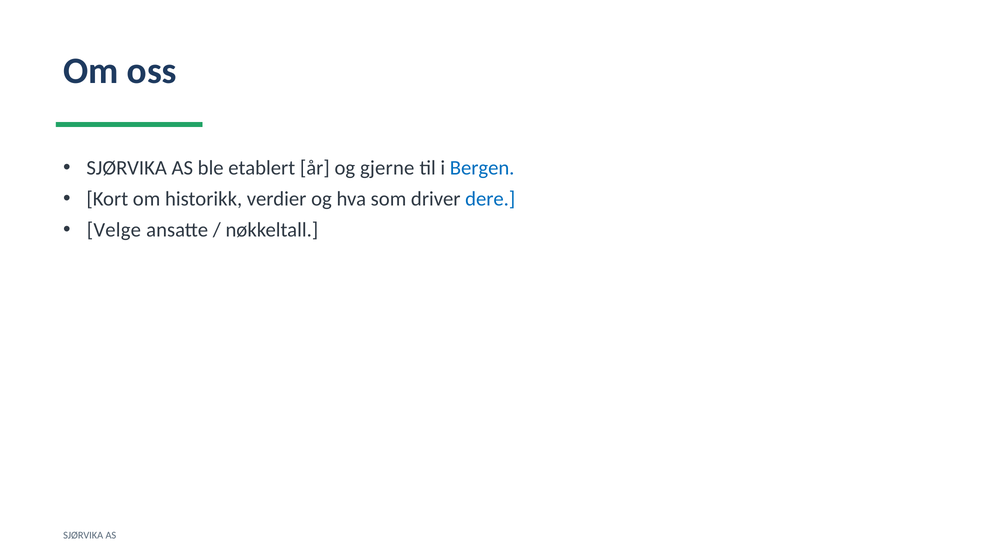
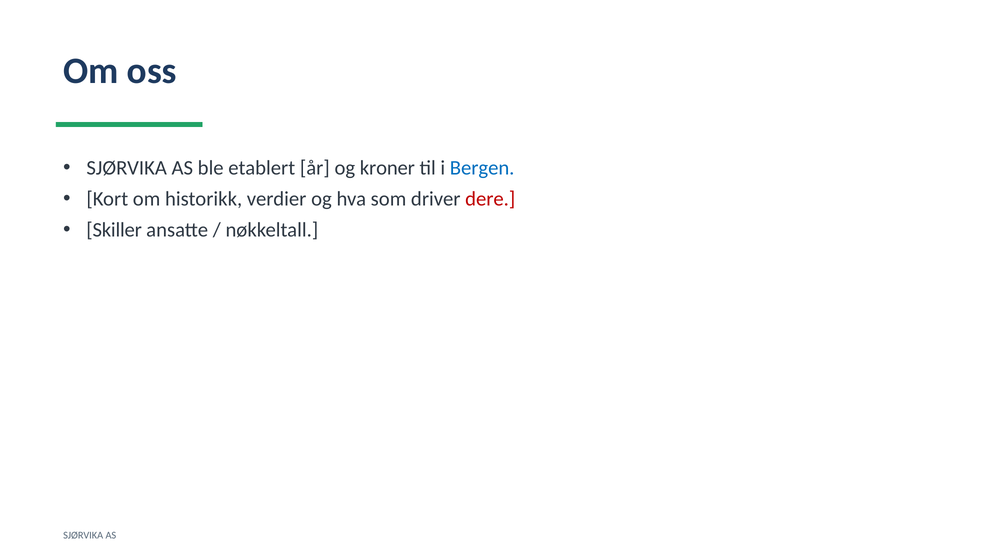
gjerne: gjerne -> kroner (387, 168)
dere colour: blue -> red (490, 199)
Velge: Velge -> Skiller (114, 230)
